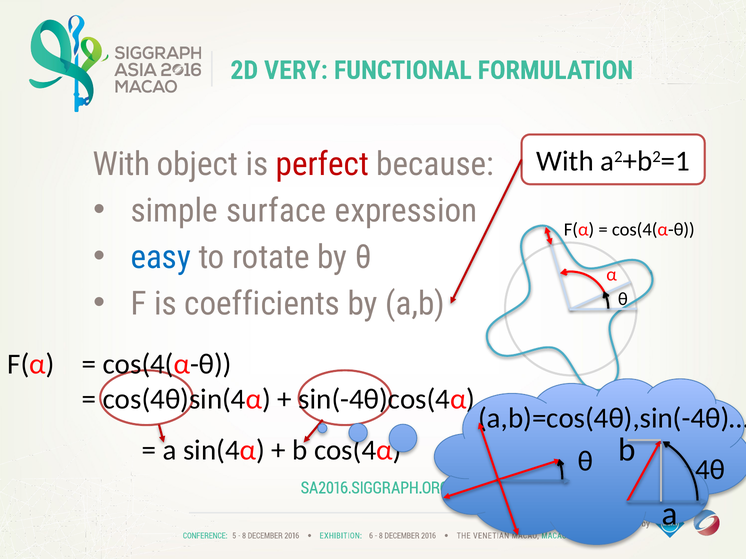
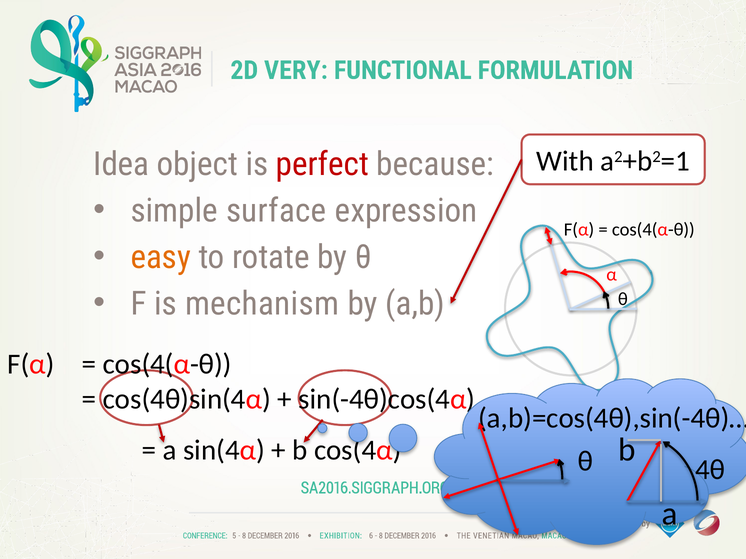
With: With -> Idea (121, 165)
easy colour: blue -> orange (161, 257)
coefficients: coefficients -> mechanism (262, 304)
